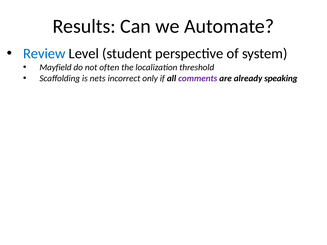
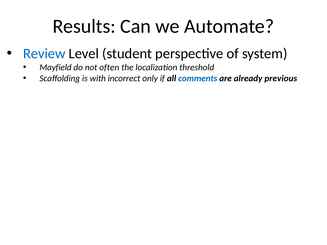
nets: nets -> with (98, 78)
comments colour: purple -> blue (198, 78)
speaking: speaking -> previous (281, 78)
